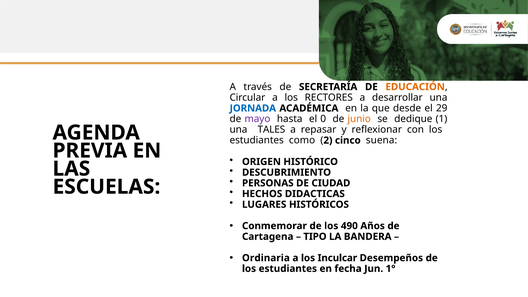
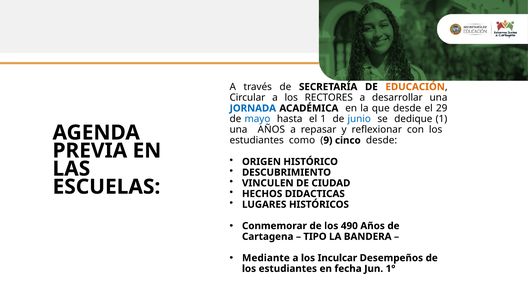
mayo colour: purple -> blue (257, 119)
el 0: 0 -> 1 (323, 119)
junio colour: orange -> blue (359, 119)
una TALES: TALES -> AÑOS (271, 130)
2: 2 -> 9 (328, 140)
cinco suena: suena -> desde (382, 140)
PERSONAS: PERSONAS -> VINCULEN (268, 183)
Ordinaria: Ordinaria -> Mediante (266, 258)
